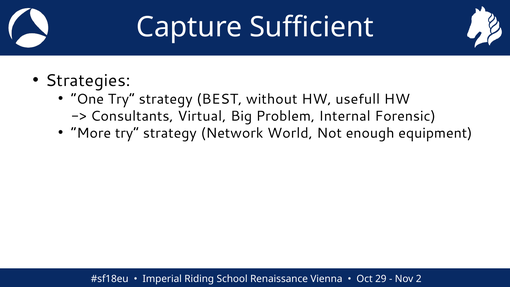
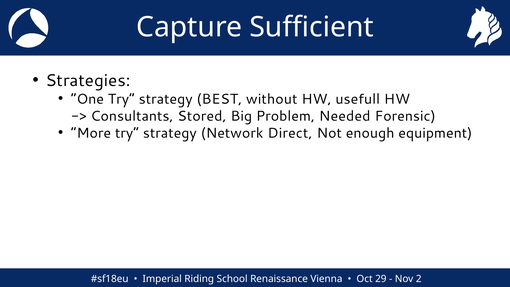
Virtual: Virtual -> Stored (202, 116)
Internal: Internal -> Needed (345, 116)
World: World -> Direct (290, 133)
